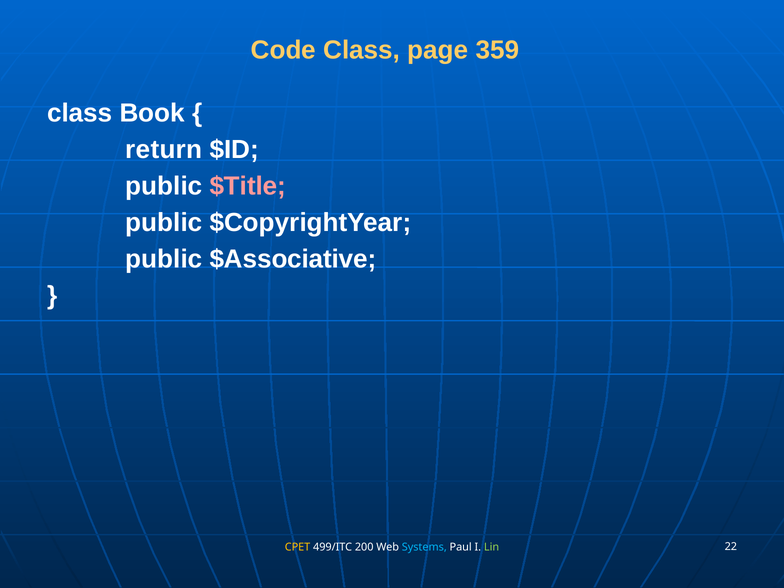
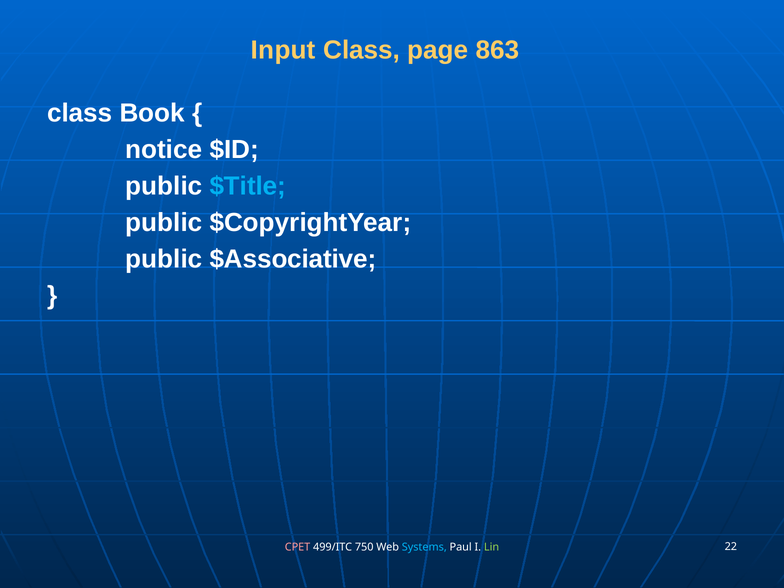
Code: Code -> Input (283, 50)
359: 359 -> 863 (497, 50)
return: return -> notice (164, 149)
$Title colour: pink -> light blue (248, 186)
CPET colour: yellow -> pink (298, 547)
200: 200 -> 750 (364, 547)
